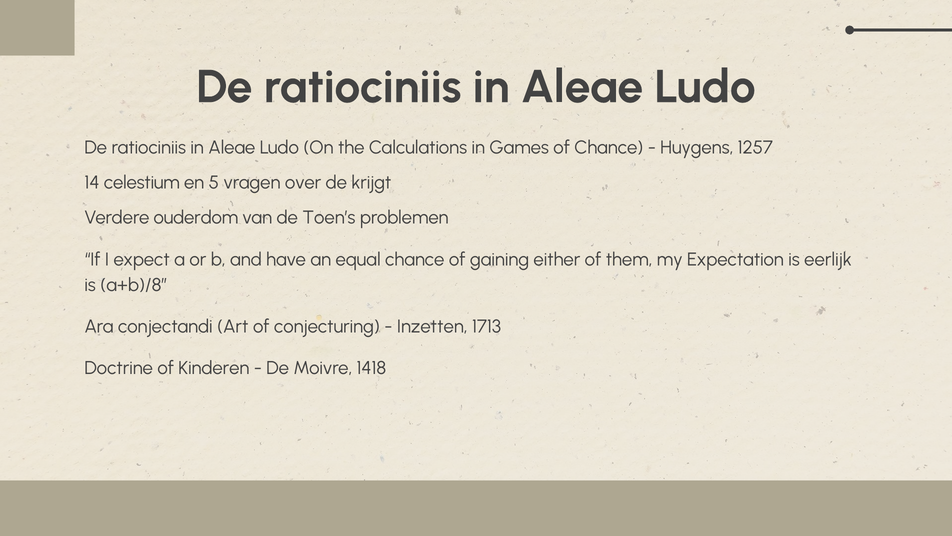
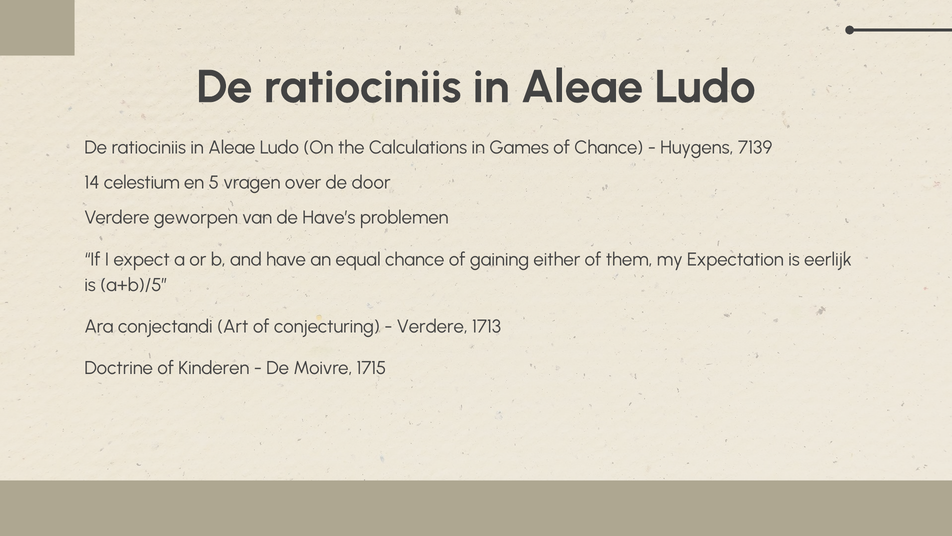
1257: 1257 -> 7139 (755, 147)
krijgt: krijgt -> door (371, 182)
ouderdom: ouderdom -> geworpen (196, 217)
Toen’s: Toen’s -> Have’s (329, 217)
a+b)/8: a+b)/8 -> a+b)/5 (134, 285)
Inzetten: Inzetten -> Verdere (432, 326)
1418: 1418 -> 1715 (371, 368)
